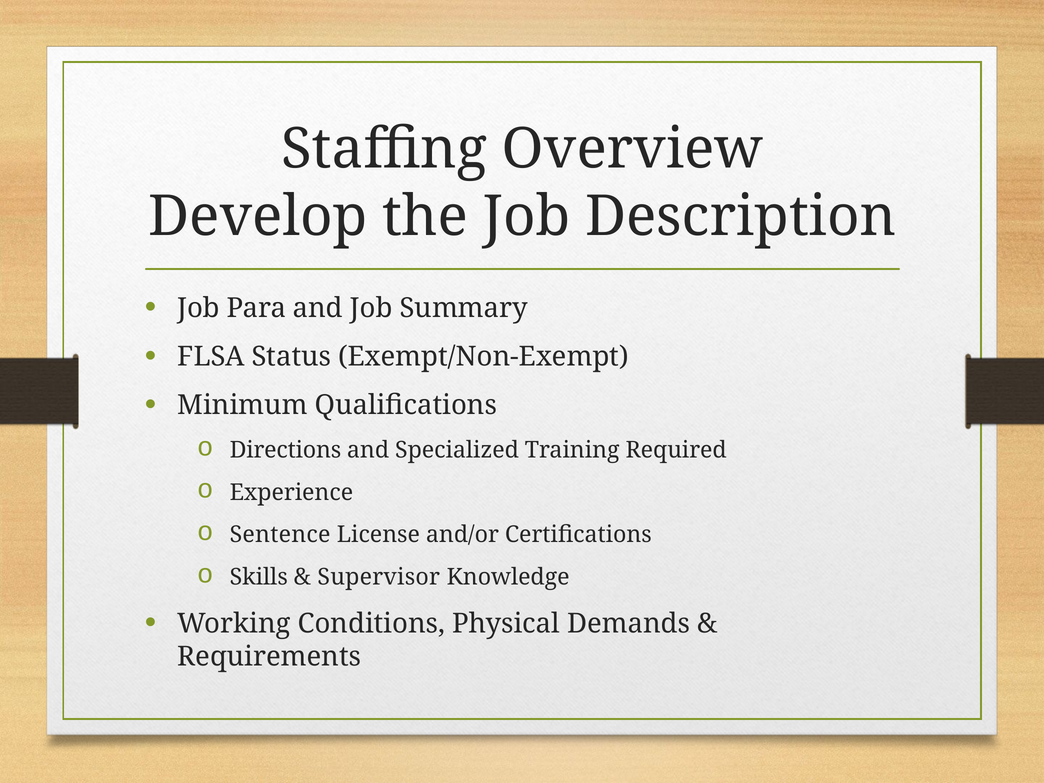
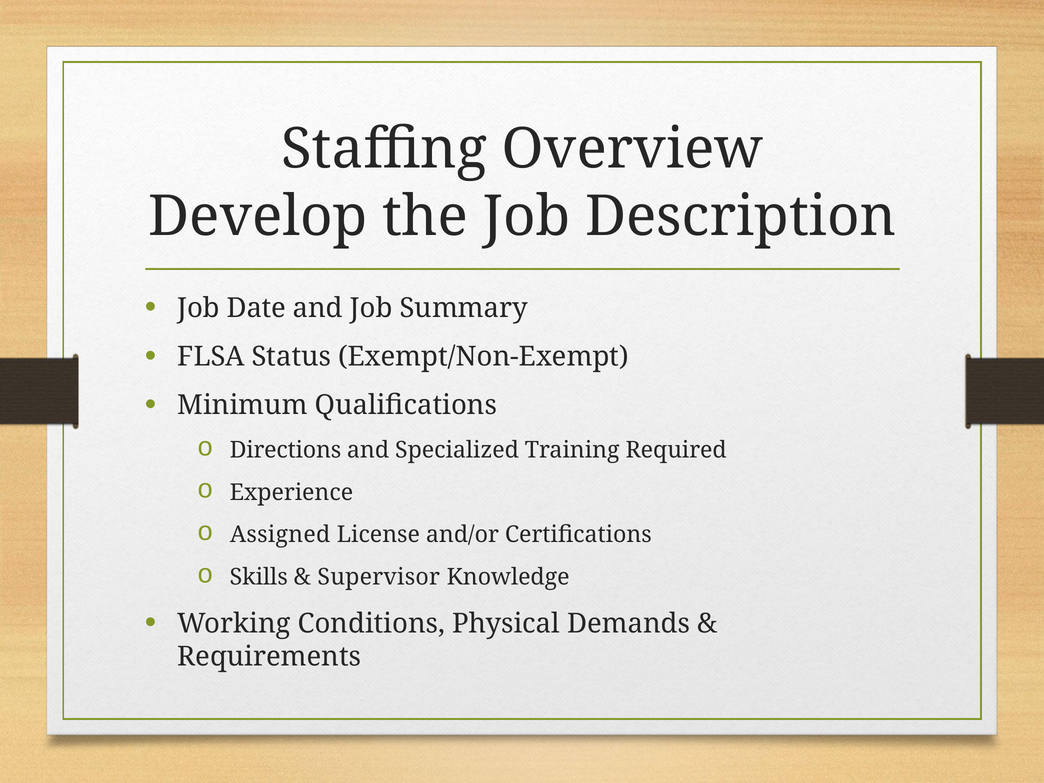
Para: Para -> Date (256, 308)
Sentence: Sentence -> Assigned (280, 535)
